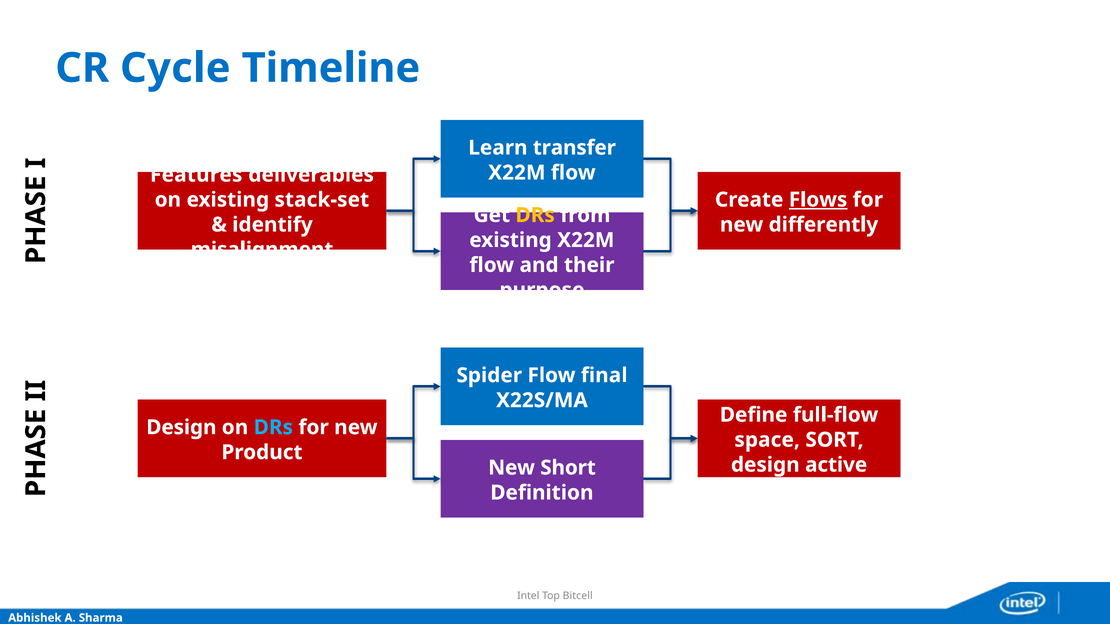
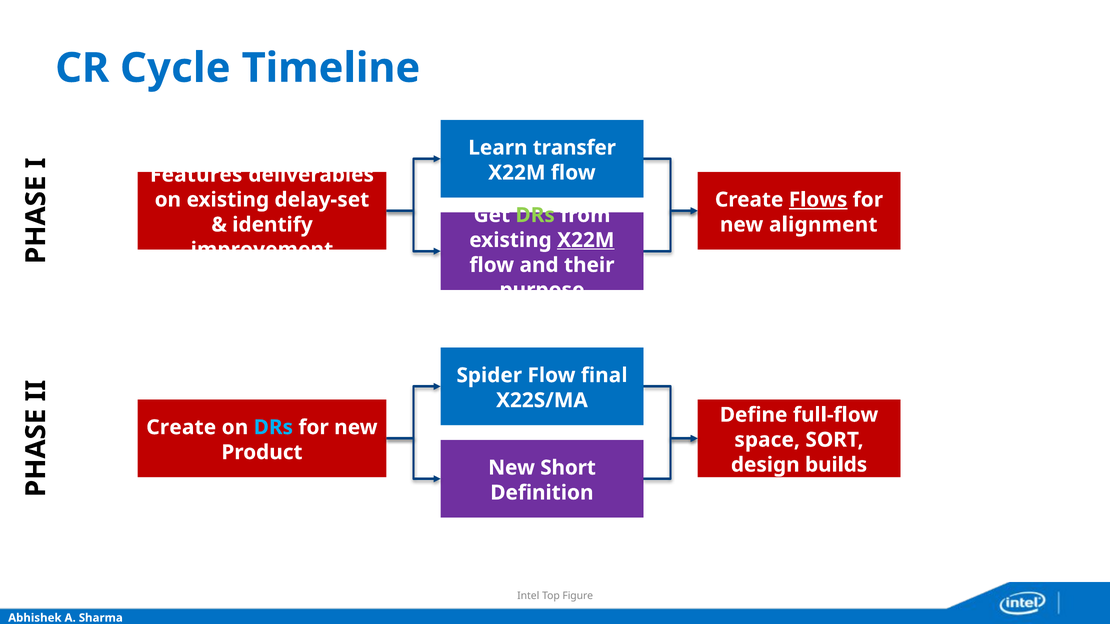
stack-set: stack-set -> delay-set (322, 200)
DRs colour: yellow -> light green (535, 215)
differently: differently -> alignment (823, 225)
X22M underline: none -> present (586, 240)
misalignment: misalignment -> improvement (262, 250)
Design: Design -> Create (181, 428)
active: active -> builds (836, 465)
Bitcell: Bitcell -> Figure (578, 596)
